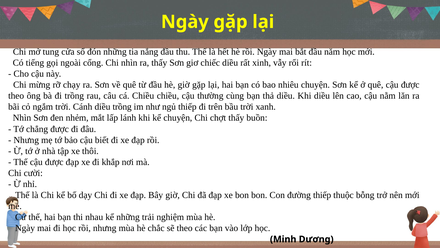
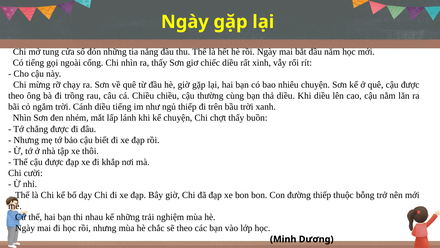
diều trồng: trồng -> tiếng (122, 107)
